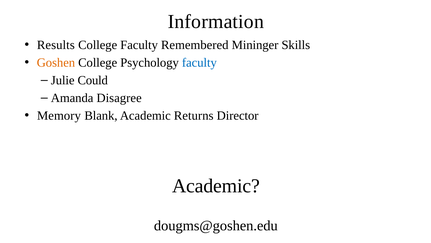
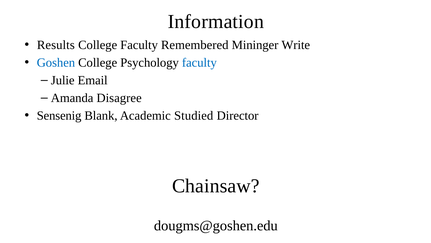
Skills: Skills -> Write (296, 45)
Goshen colour: orange -> blue (56, 63)
Could: Could -> Email (93, 80)
Memory: Memory -> Sensenig (59, 116)
Returns: Returns -> Studied (194, 116)
Academic: Academic -> Chainsaw (216, 186)
